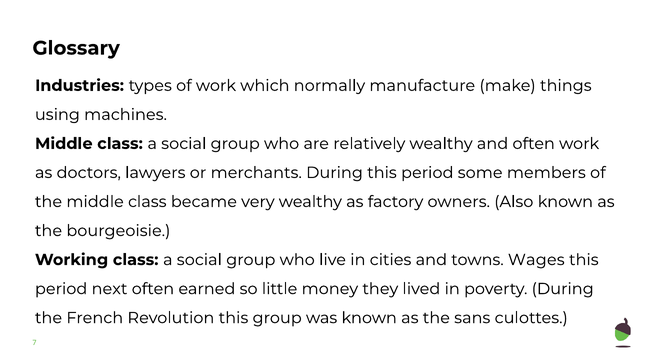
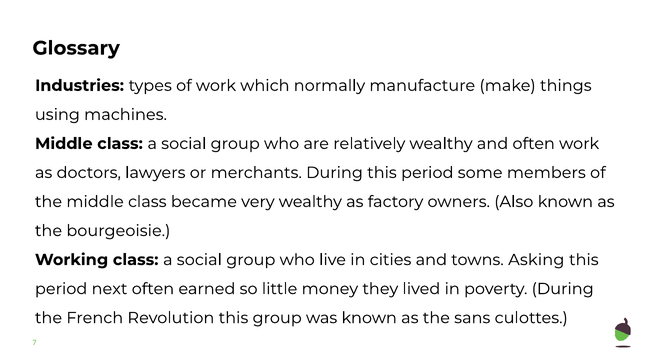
Wages: Wages -> Asking (536, 260)
